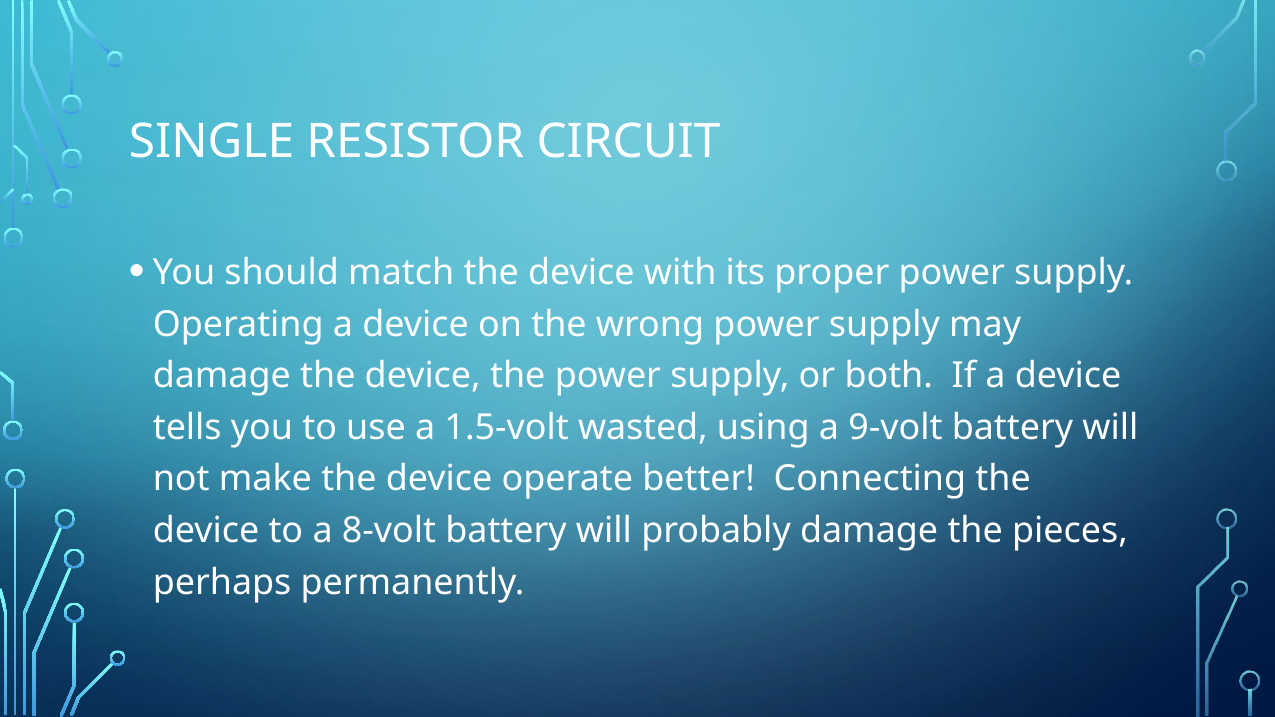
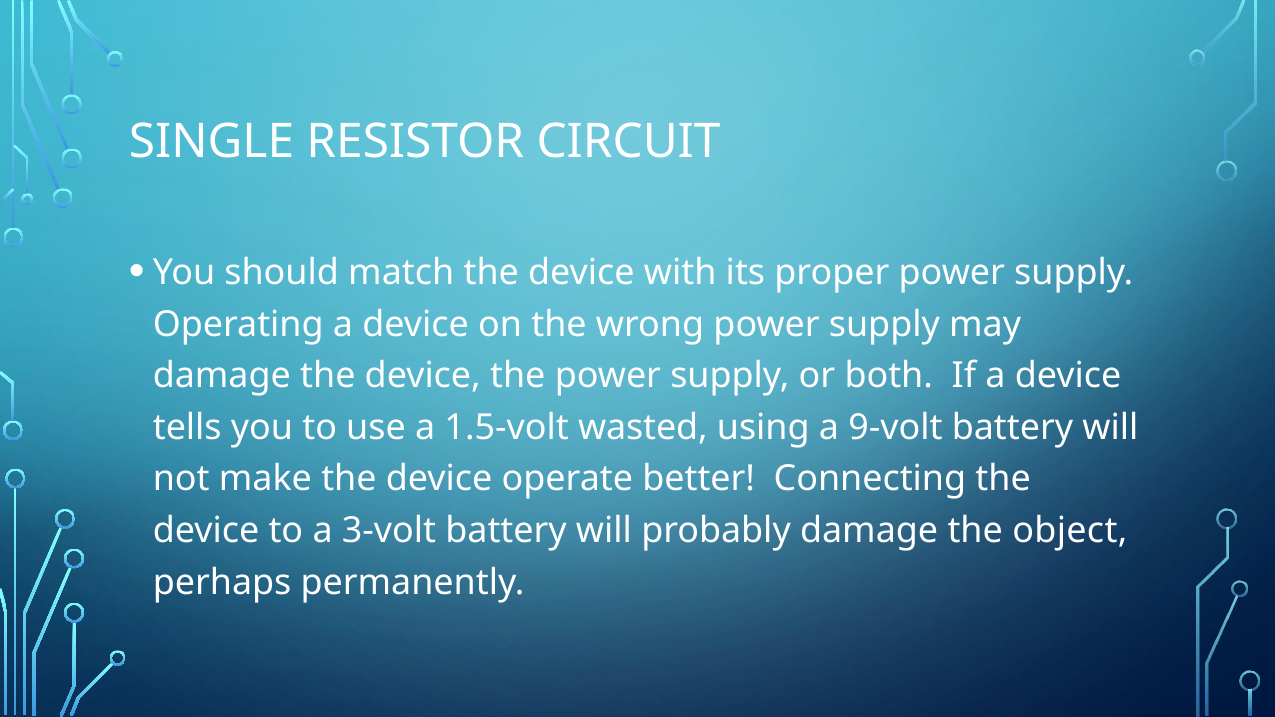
8-volt: 8-volt -> 3-volt (389, 531)
pieces: pieces -> object (1070, 531)
